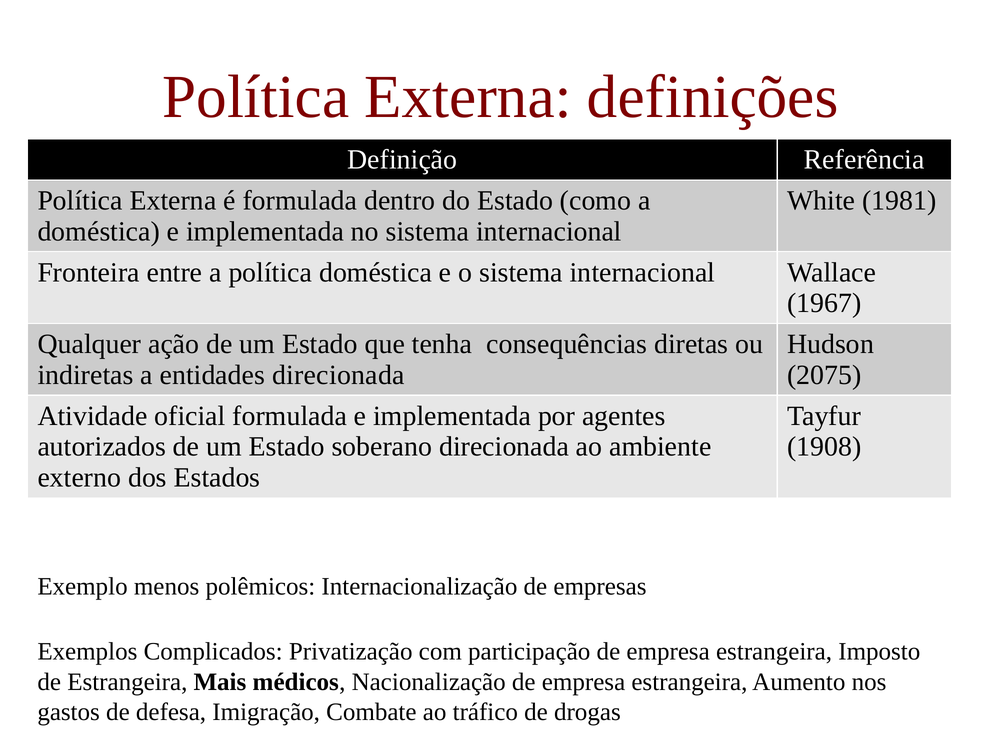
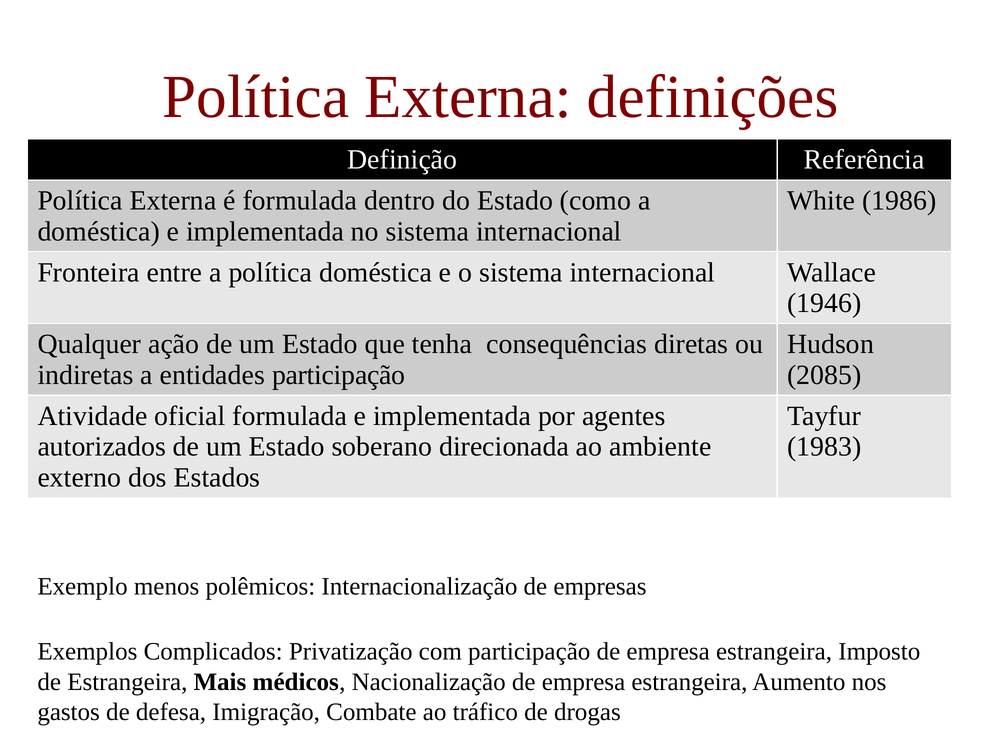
1981: 1981 -> 1986 (899, 201)
1967: 1967 -> 1946 (824, 303)
entidades direcionada: direcionada -> participação (339, 375)
2075: 2075 -> 2085 (824, 375)
1908: 1908 -> 1983 (824, 447)
